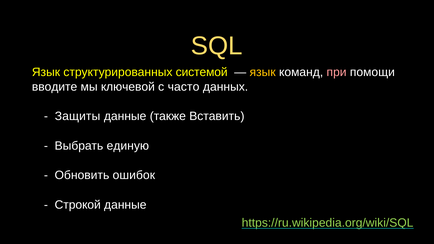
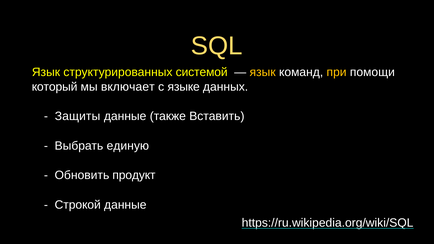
при colour: pink -> yellow (337, 72)
вводите: вводите -> который (55, 87)
ключевой: ключевой -> включает (128, 87)
часто: часто -> языке (184, 87)
ошибок: ошибок -> продукт (134, 175)
https://ru.wikipedia.org/wiki/SQL colour: light green -> white (328, 223)
